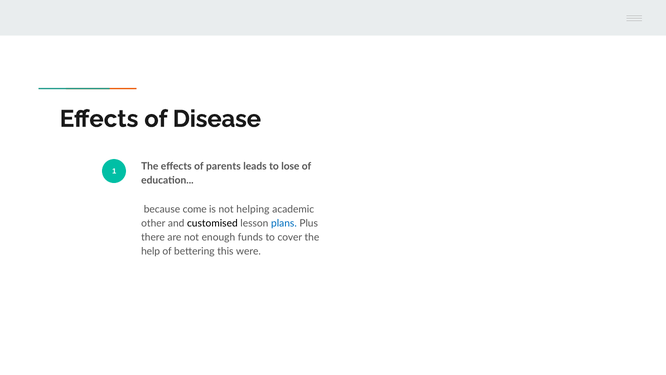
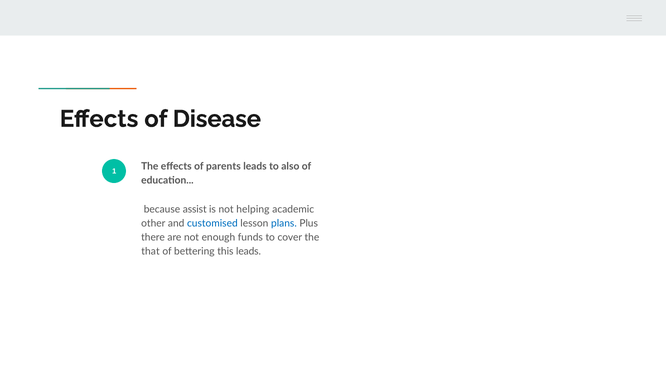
lose: lose -> also (290, 166)
come: come -> assist (195, 209)
customised colour: black -> blue (212, 223)
help: help -> that (150, 251)
this were: were -> leads (249, 251)
